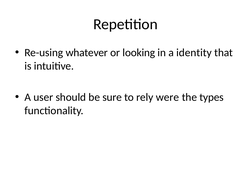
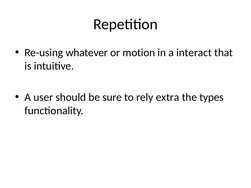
looking: looking -> motion (139, 53)
identity: identity -> interact (194, 53)
were: were -> extra (168, 97)
